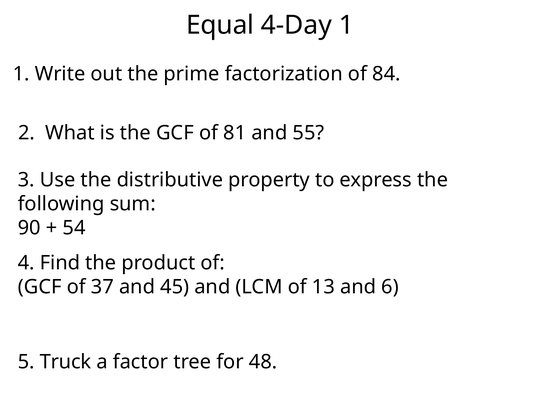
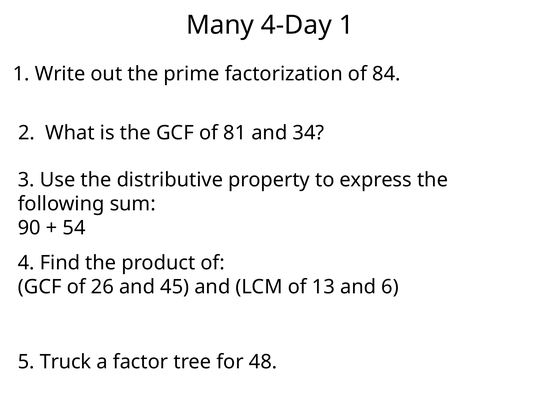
Equal: Equal -> Many (220, 25)
55: 55 -> 34 (308, 133)
37: 37 -> 26 (102, 287)
